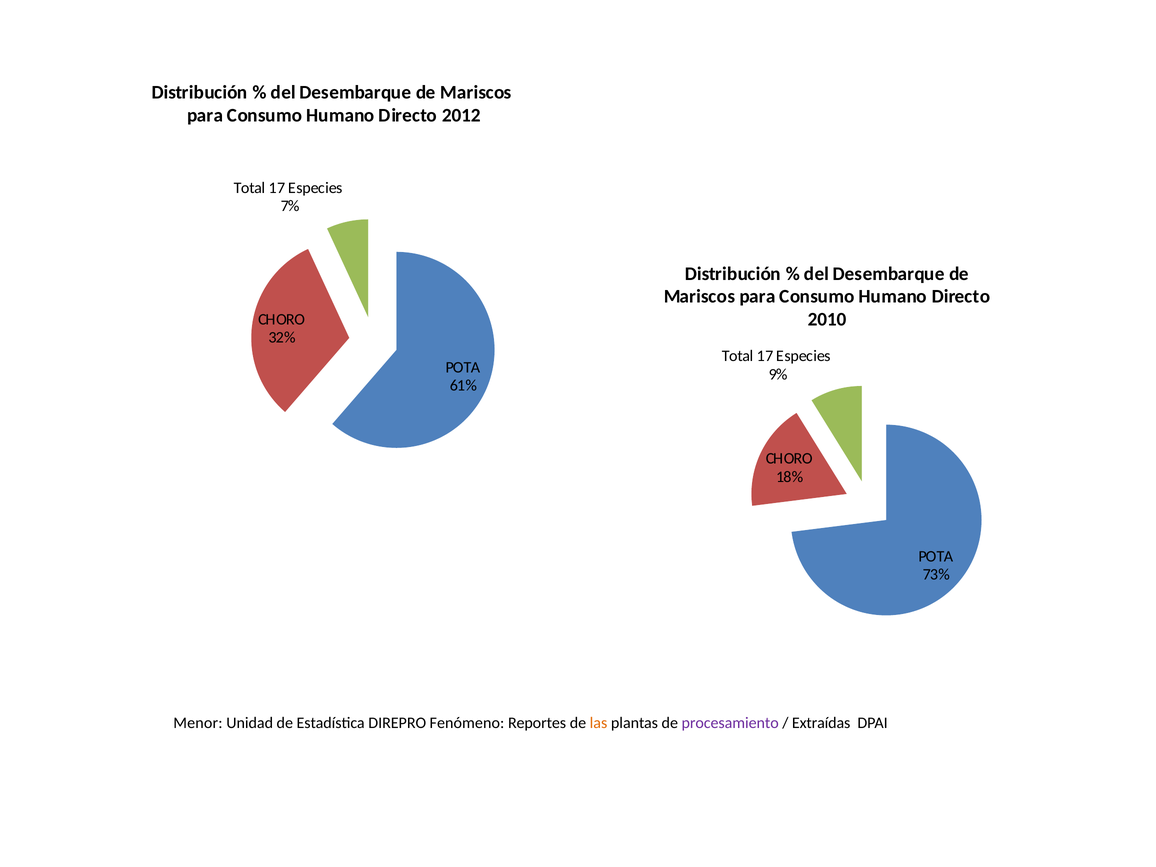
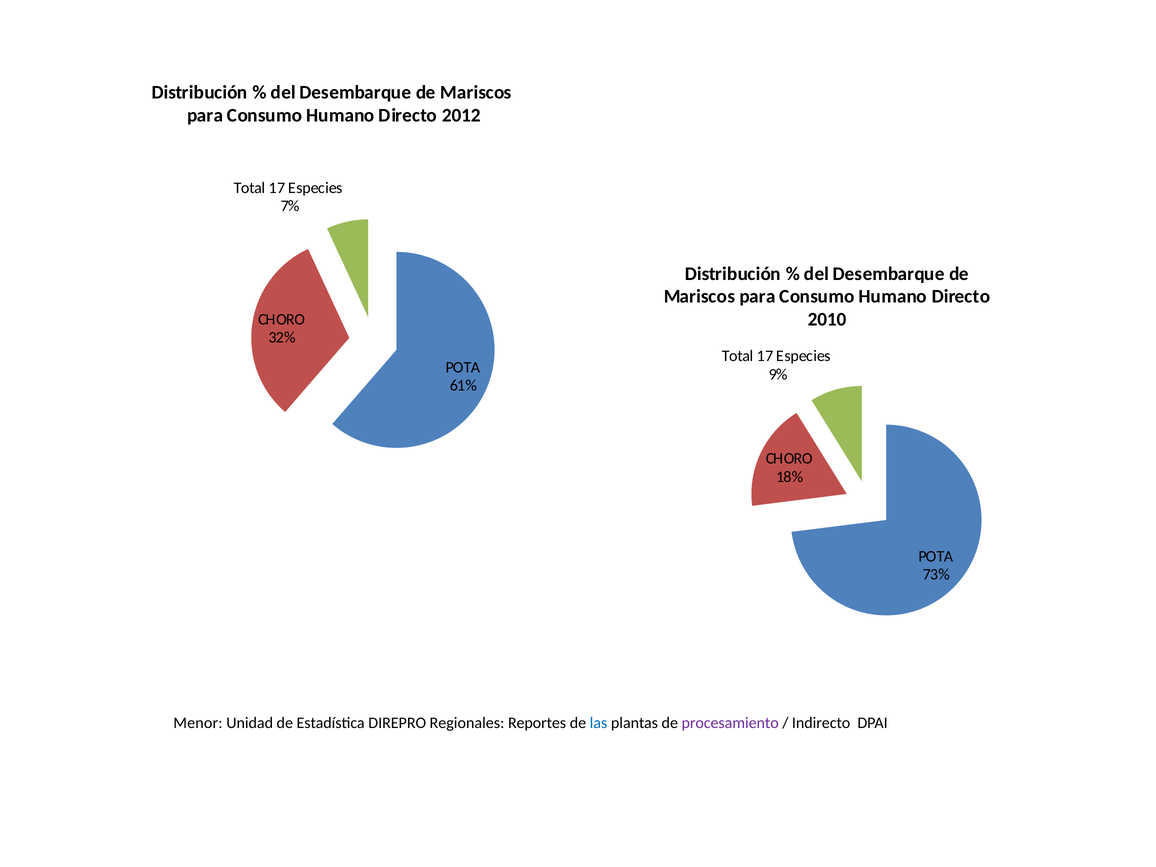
Fenómeno: Fenómeno -> Regionales (467, 723)
las colour: orange -> blue (599, 723)
Extraídas: Extraídas -> Indirecto (821, 723)
